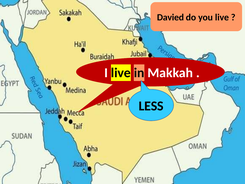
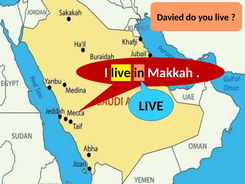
LESS: LESS -> LIVE (151, 106)
